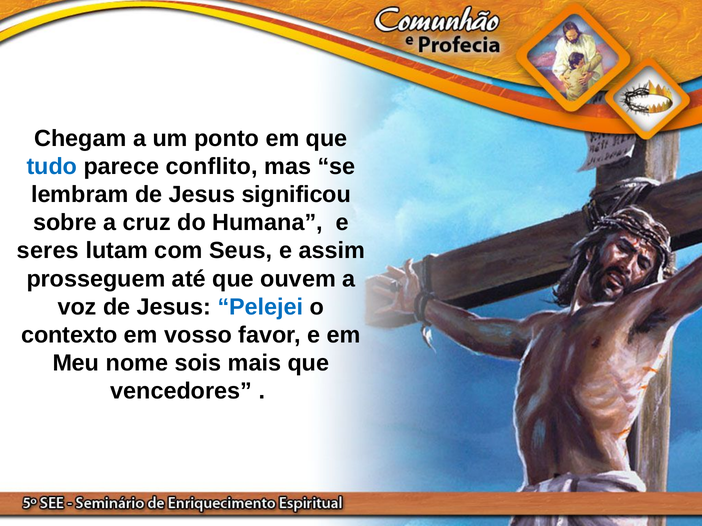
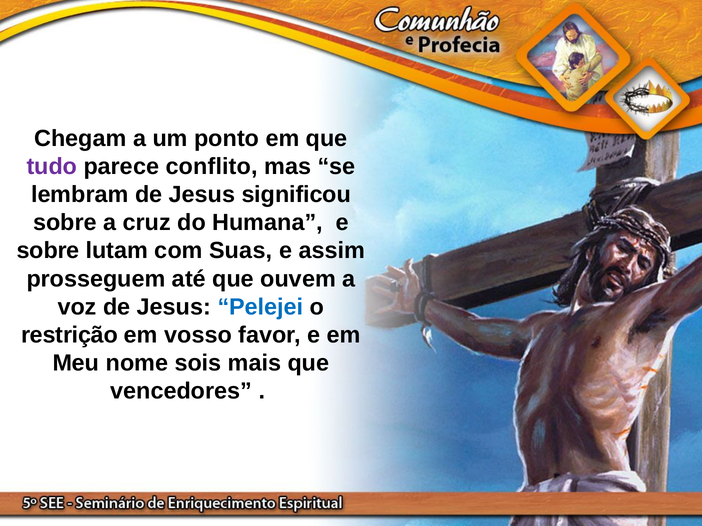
tudo colour: blue -> purple (52, 167)
seres: seres -> sobre (48, 251)
Seus: Seus -> Suas (241, 251)
contexto: contexto -> restrição (70, 335)
